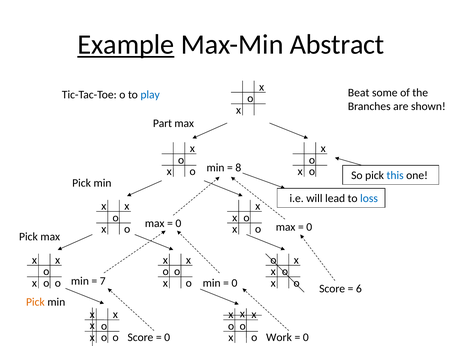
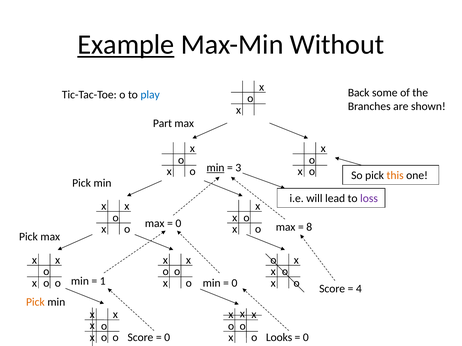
Abstract: Abstract -> Without (337, 45)
Beat: Beat -> Back (359, 93)
min underline: none -> present (216, 168)
8: 8 -> 3 (238, 168)
this colour: blue -> orange (395, 176)
loss colour: blue -> purple (369, 199)
0: 0 -> 8 (309, 227)
7: 7 -> 1 (103, 281)
6: 6 -> 4 (359, 289)
Work: Work -> Looks (279, 338)
